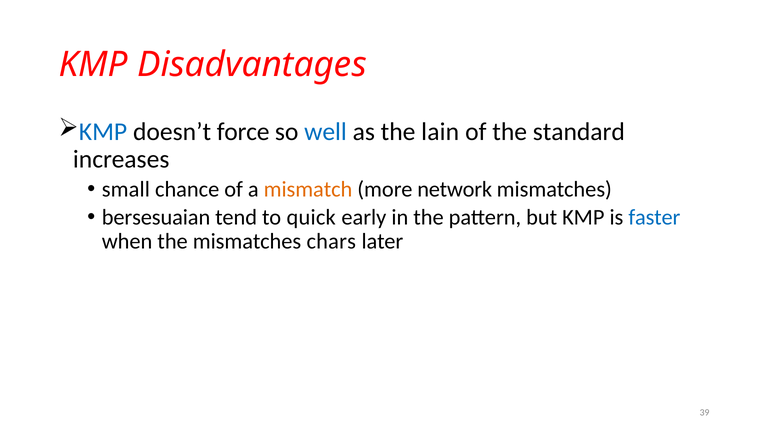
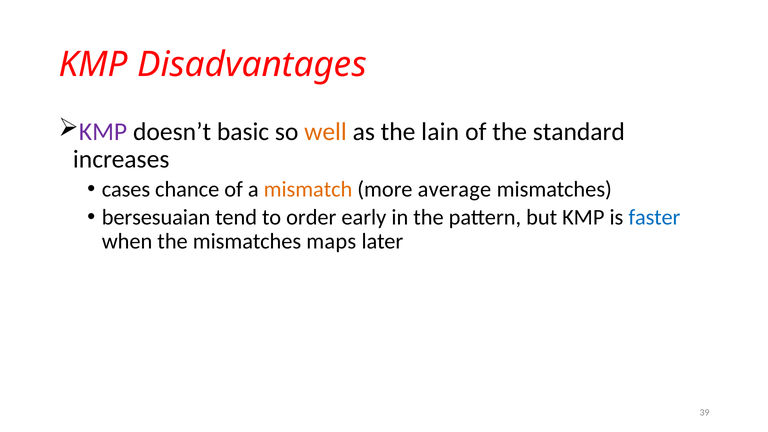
KMP colour: blue -> purple (103, 132)
force: force -> basic (243, 132)
well colour: blue -> orange (325, 132)
small: small -> cases (126, 189)
network: network -> average (454, 189)
quick: quick -> order (311, 217)
chars: chars -> maps (331, 241)
